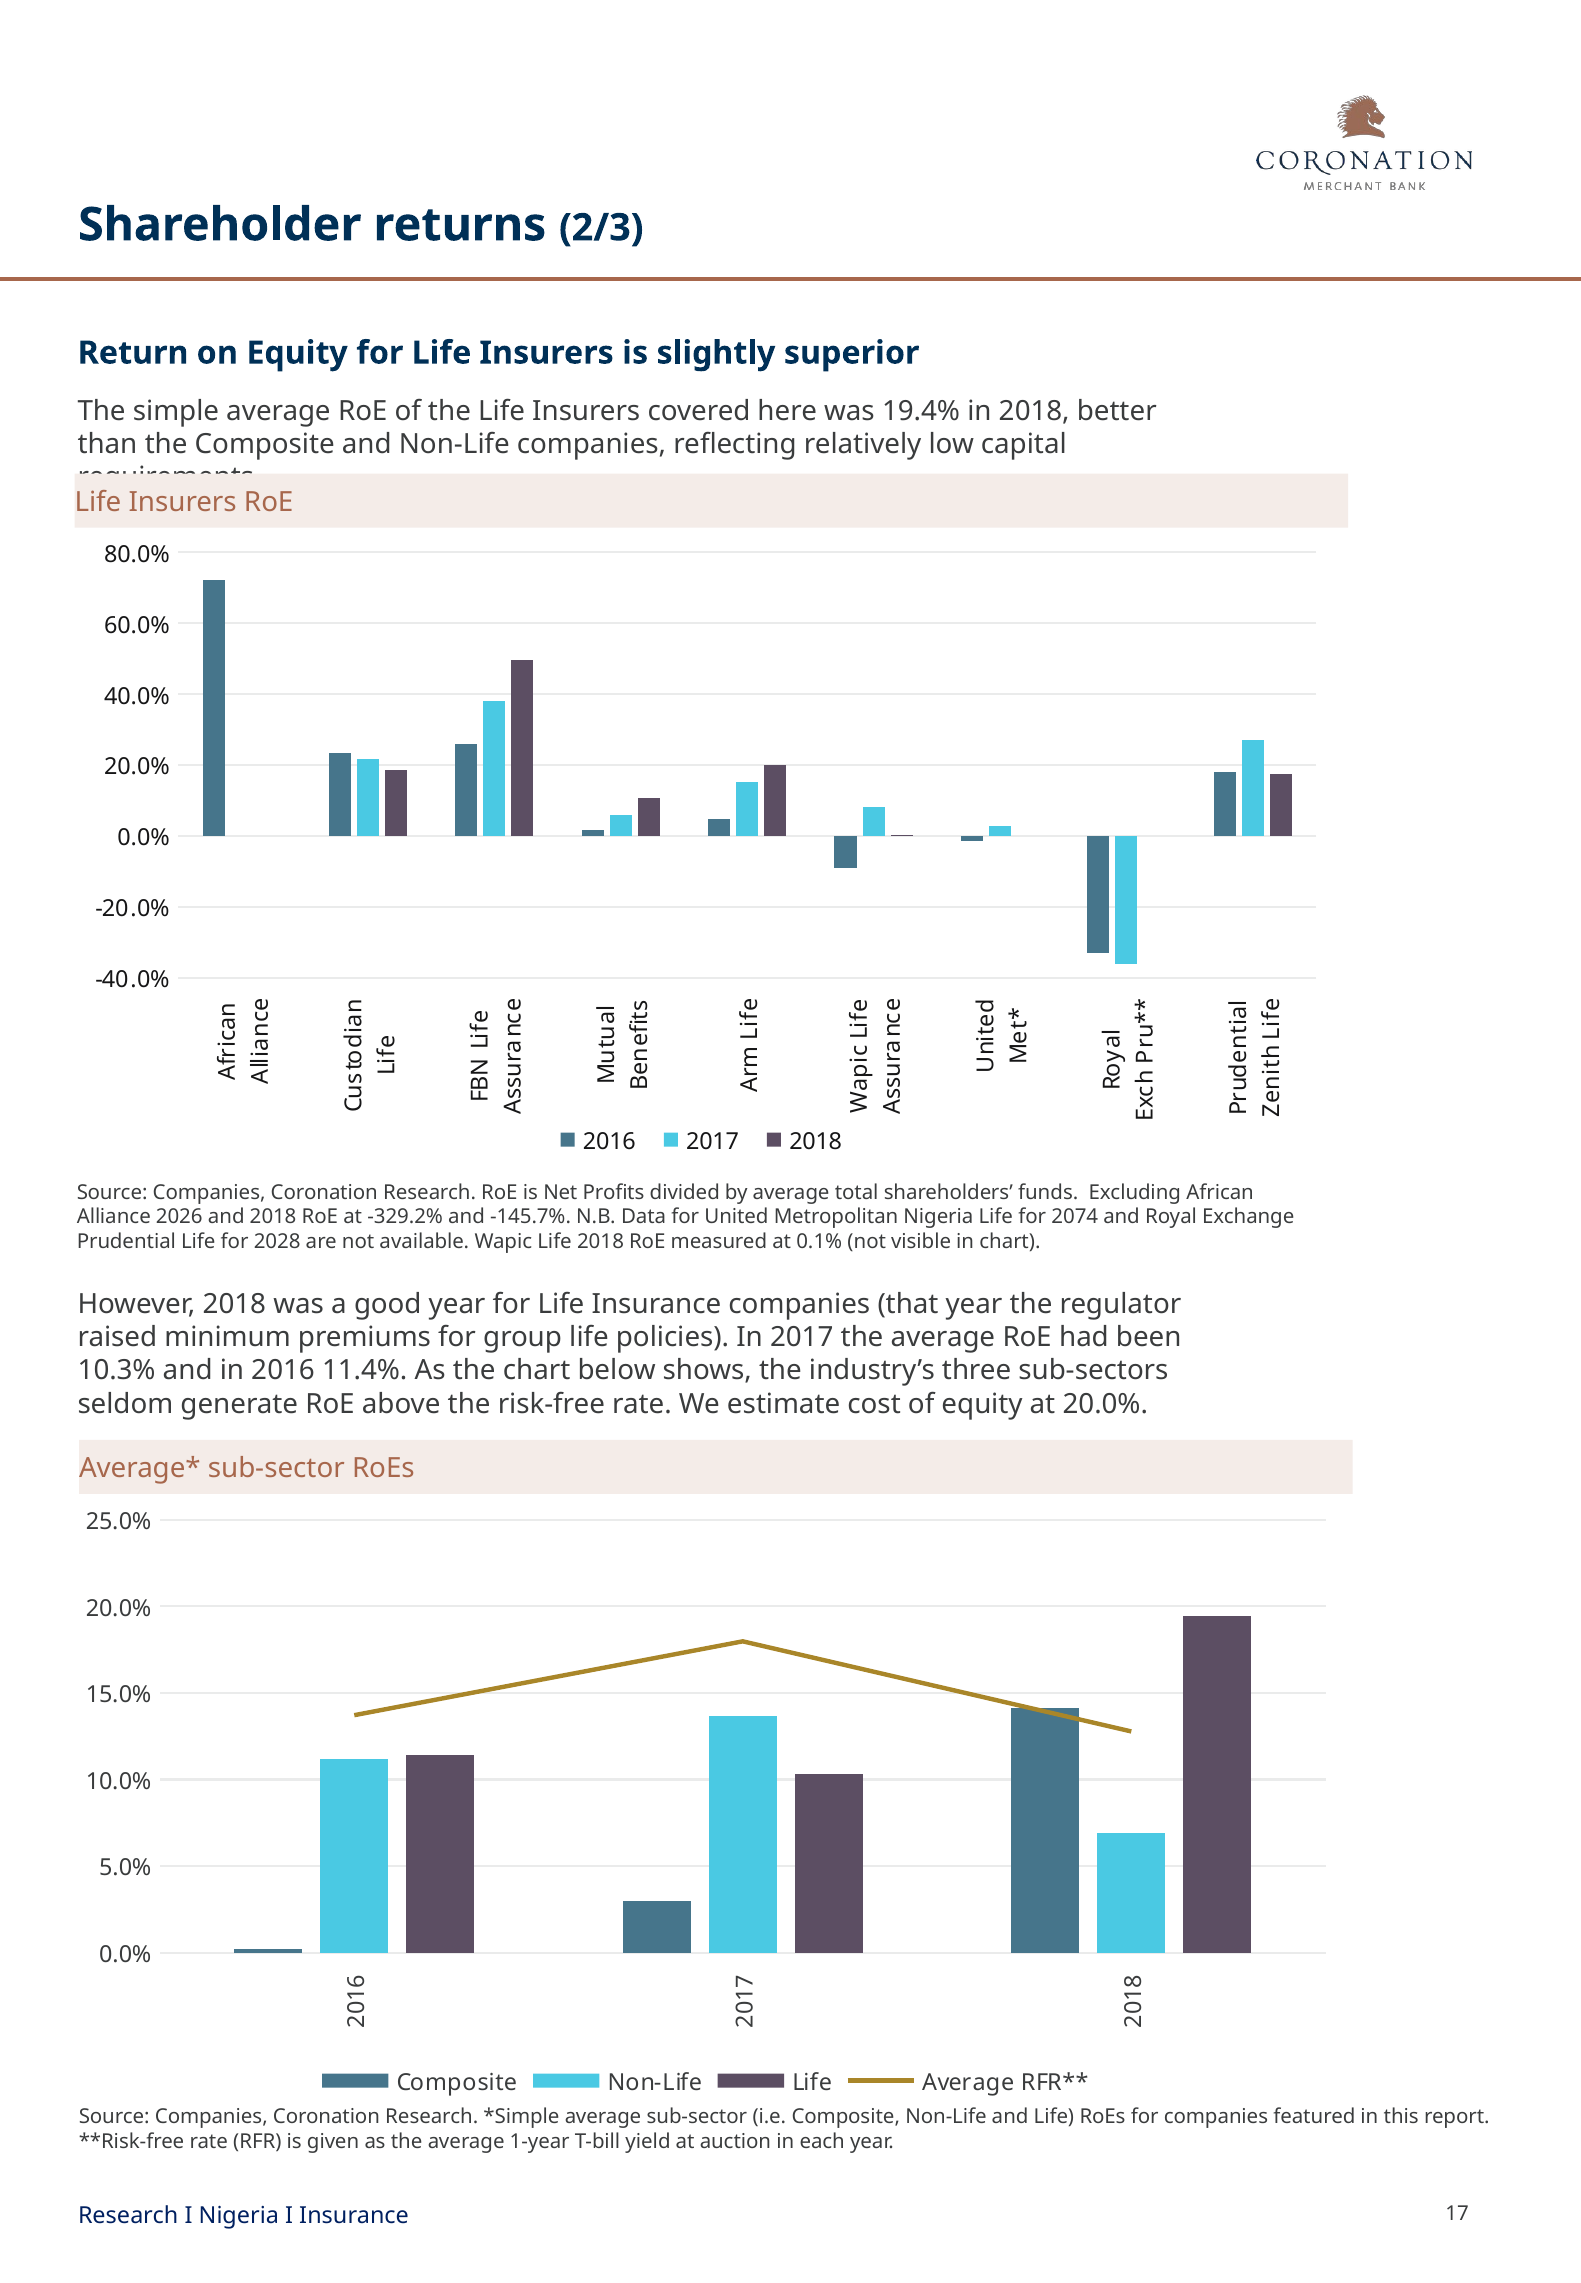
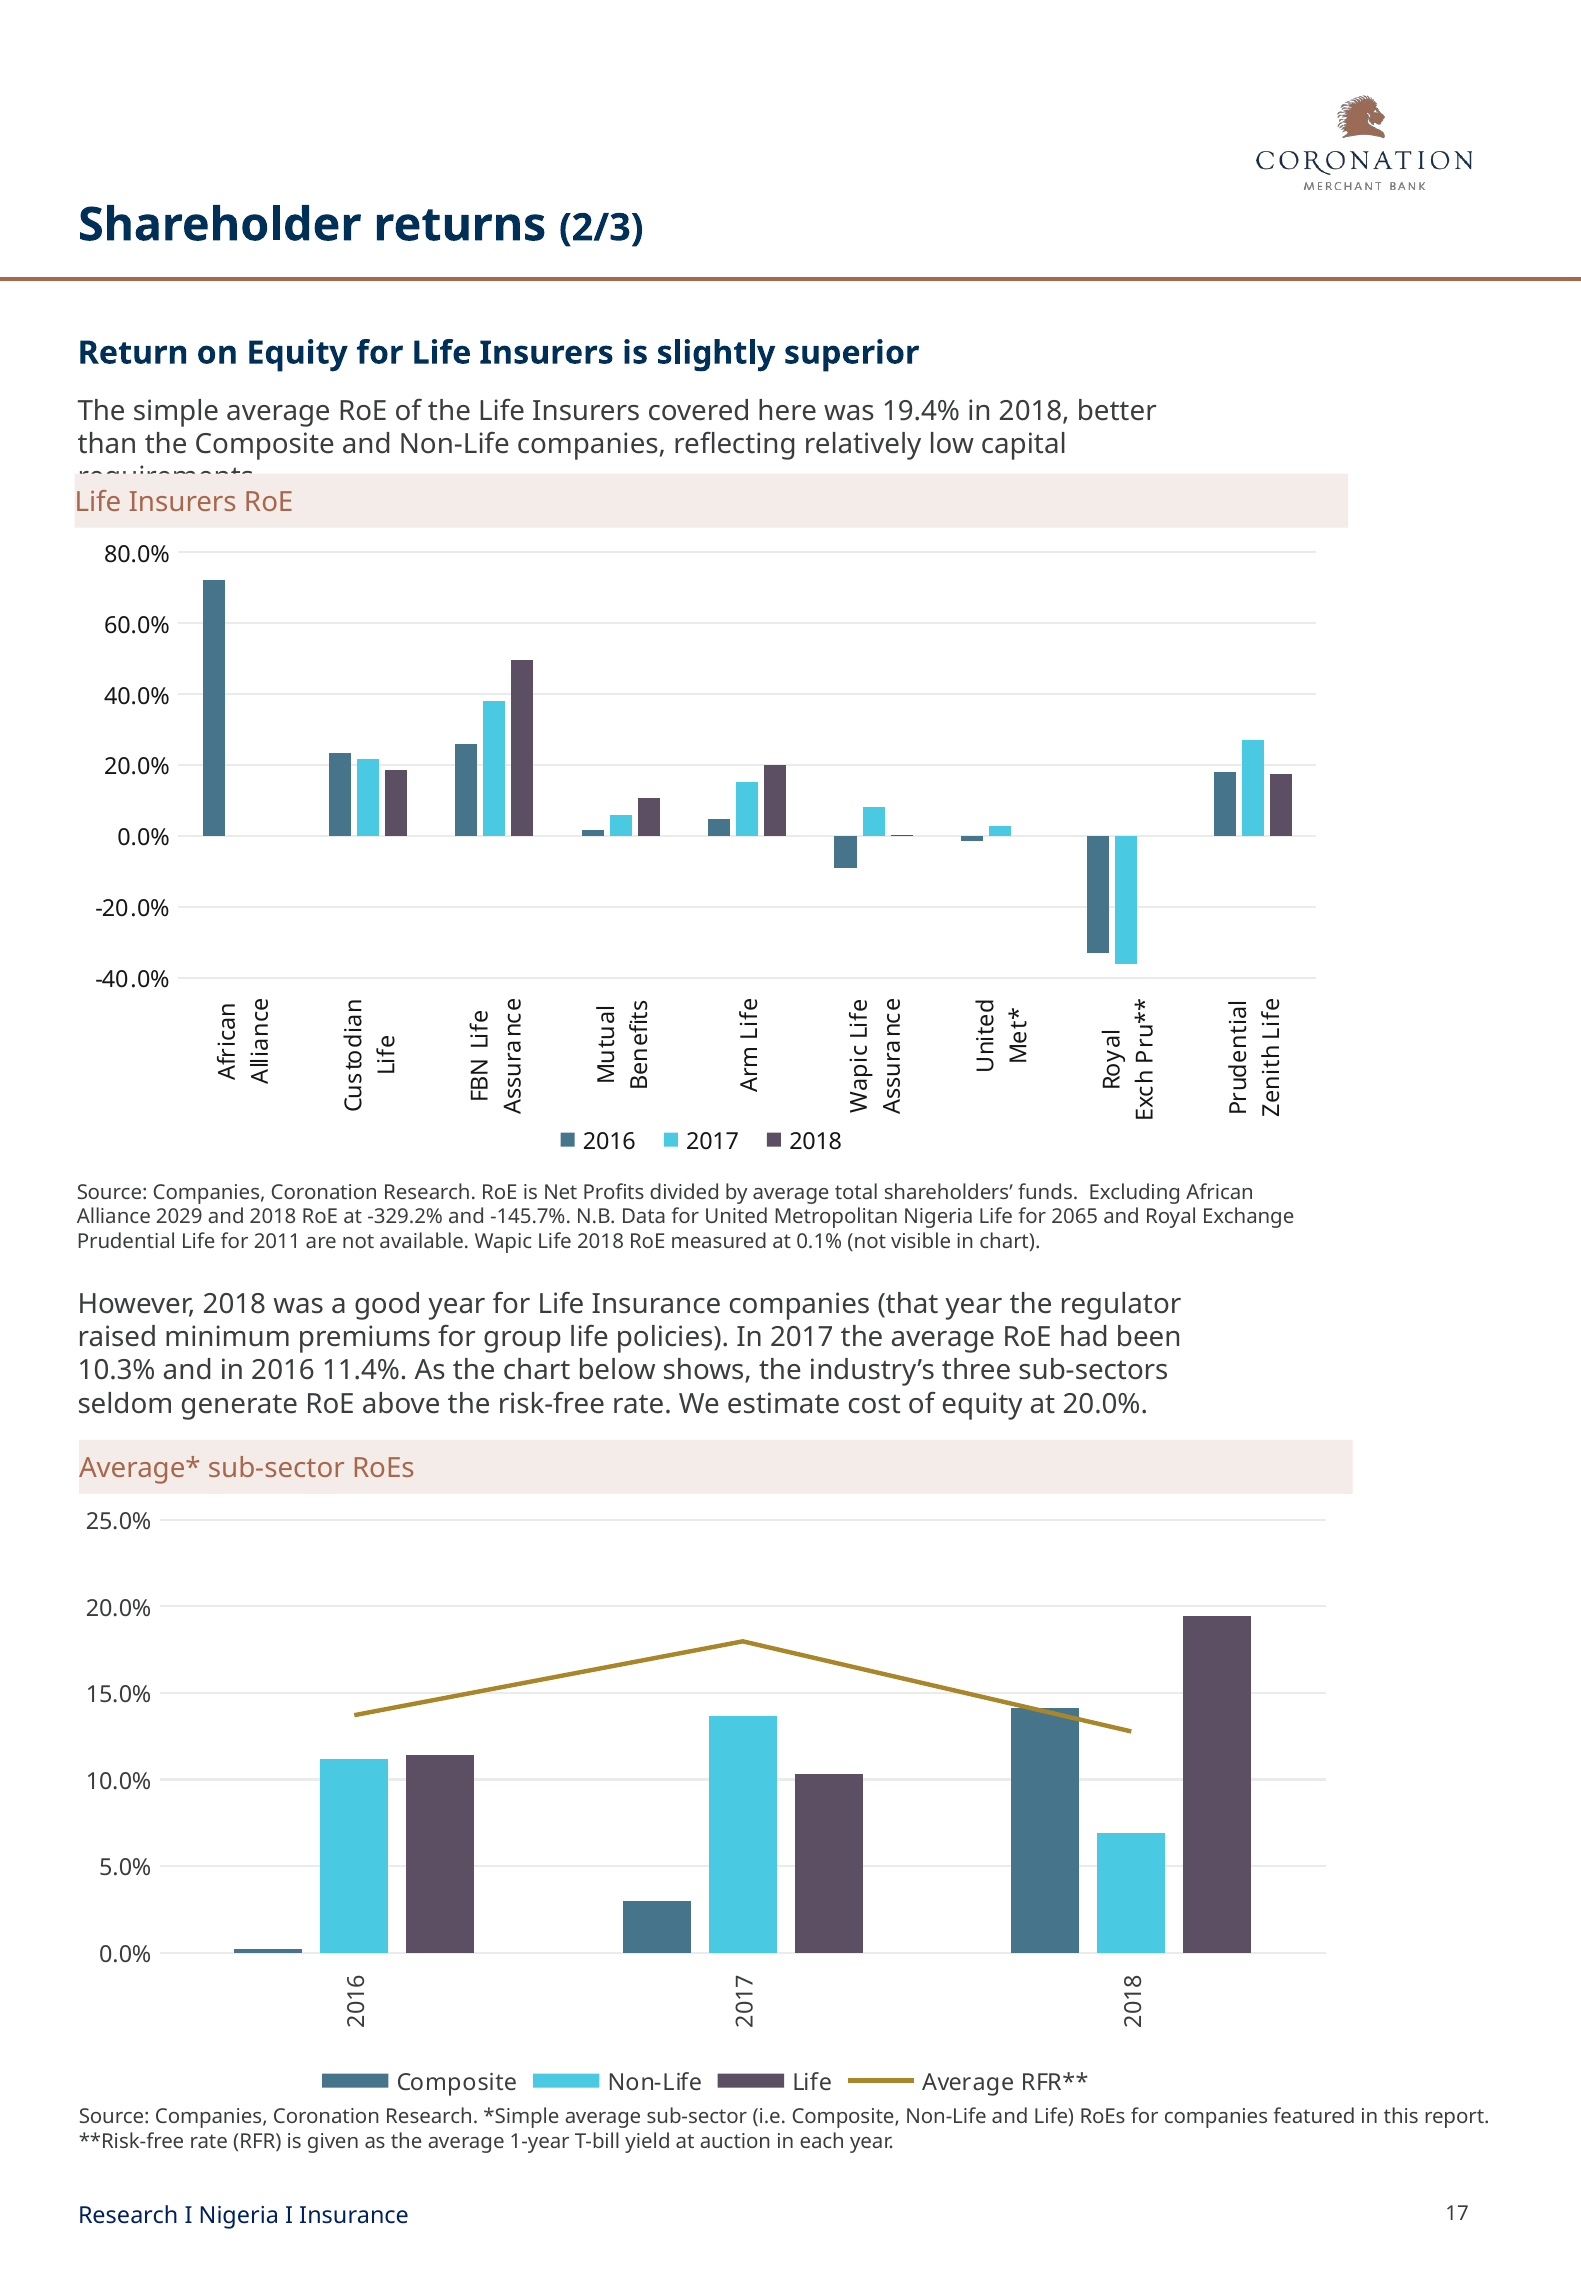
2026: 2026 -> 2029 (179, 1218)
2074: 2074 -> 2065 (1075, 1218)
2028: 2028 -> 2011 (277, 1242)
